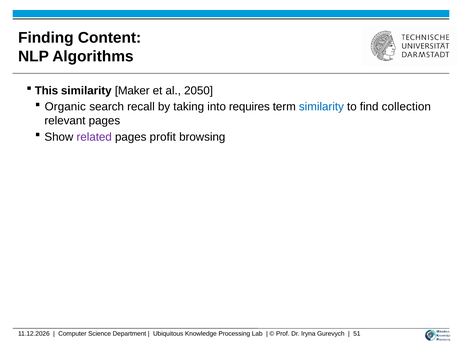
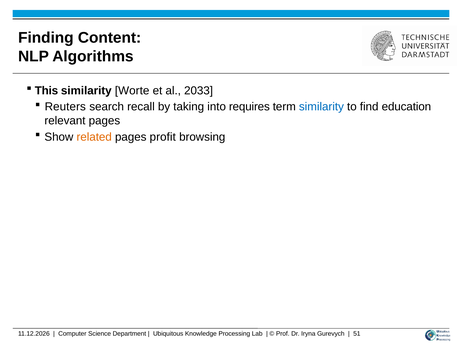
Maker: Maker -> Worte (132, 90)
2050: 2050 -> 2033 (199, 90)
Organic: Organic -> Reuters (65, 107)
collection: collection -> education (406, 107)
related colour: purple -> orange (94, 137)
